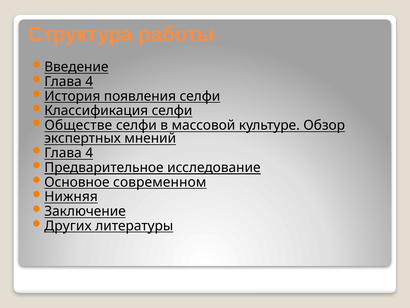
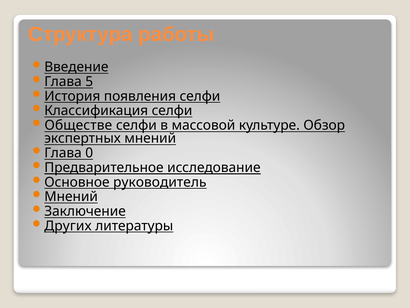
4: 4 -> 5 (89, 81)
4: 4 -> 0 (89, 153)
современном: современном -> руководитель (160, 182)
Нижняя: Нижняя -> Мнений (71, 196)
